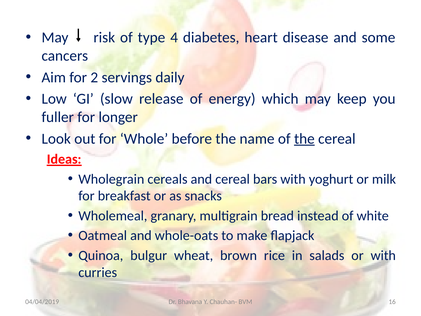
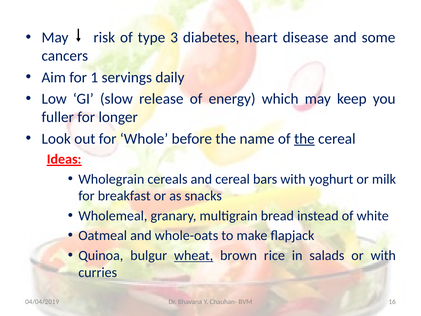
4: 4 -> 3 (174, 38)
2: 2 -> 1 (94, 77)
wheat underline: none -> present (194, 255)
